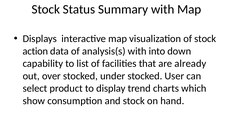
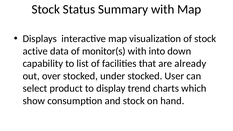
action: action -> active (35, 51)
analysis(s: analysis(s -> monitor(s (104, 51)
